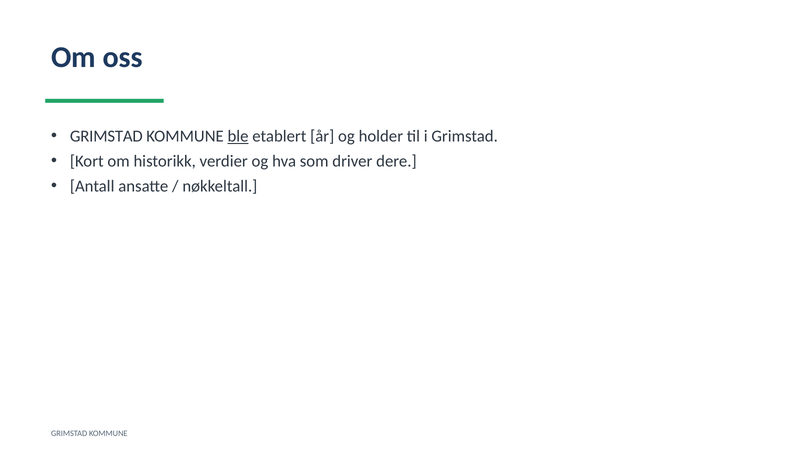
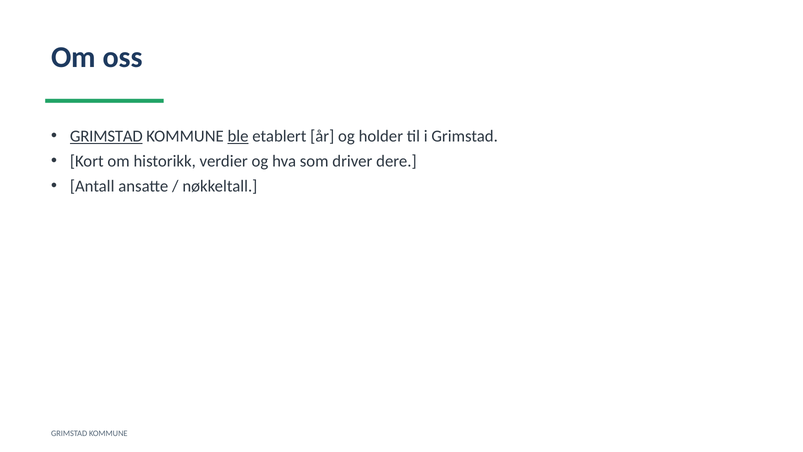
GRIMSTAD underline: none -> present (106, 136)
